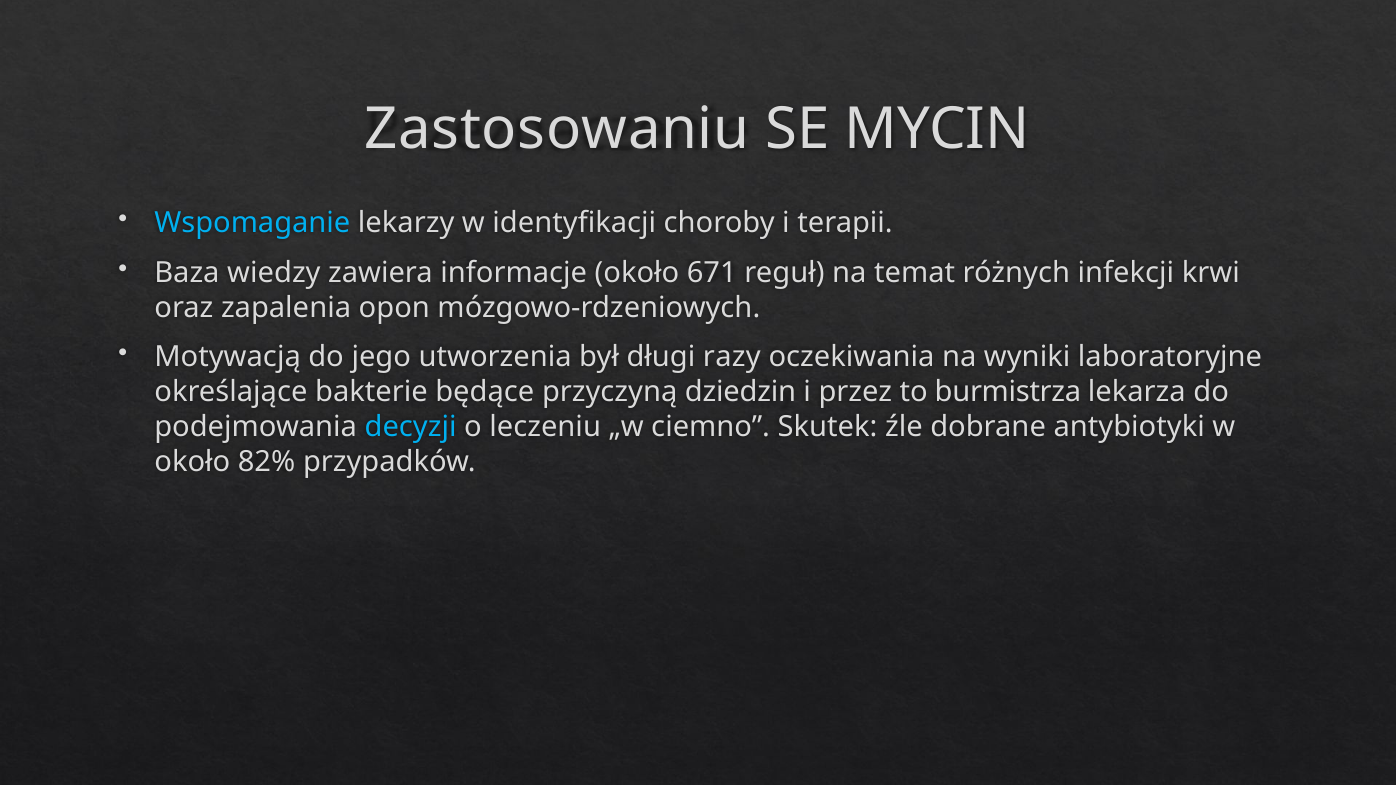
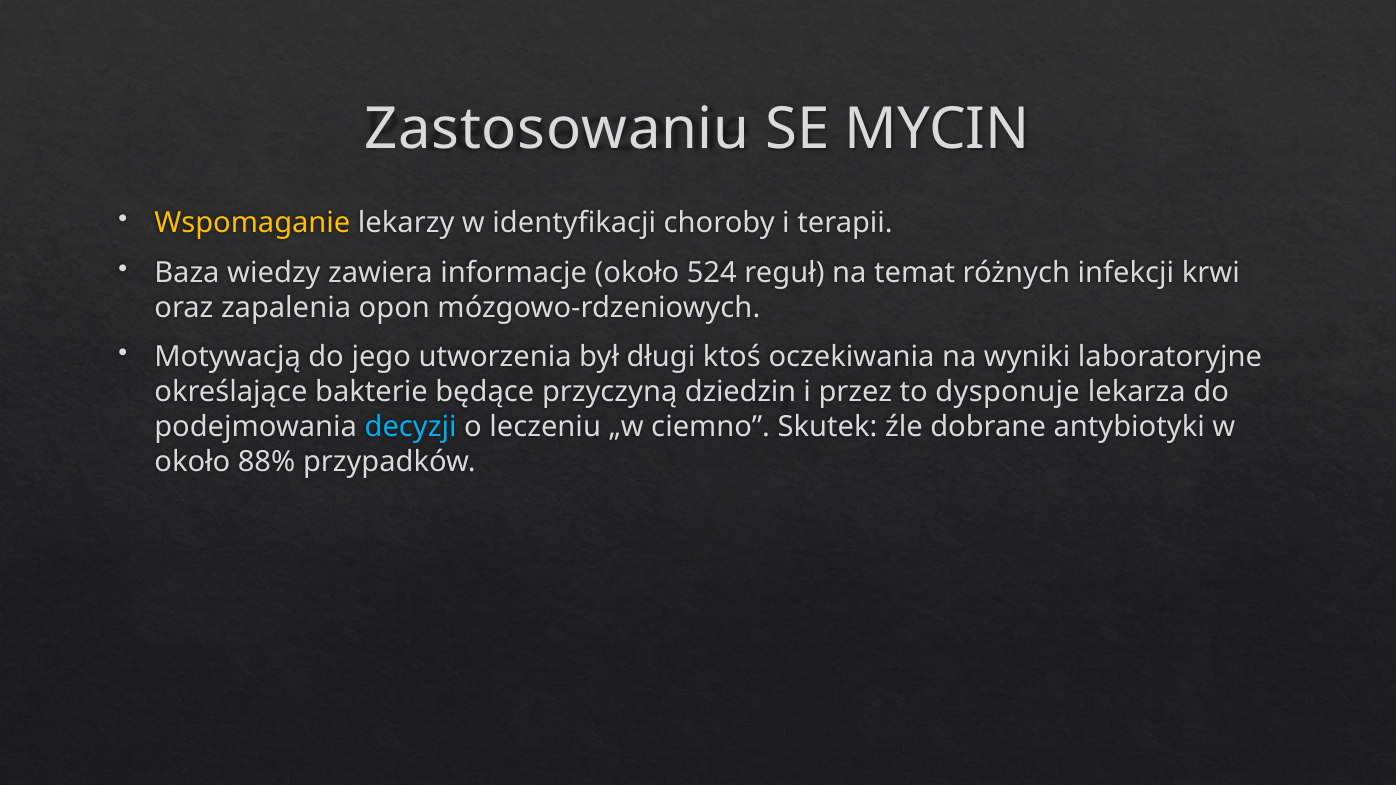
Wspomaganie colour: light blue -> yellow (252, 223)
671: 671 -> 524 (712, 273)
razy: razy -> ktoś (732, 357)
burmistrza: burmistrza -> dysponuje (1008, 392)
82%: 82% -> 88% (267, 462)
